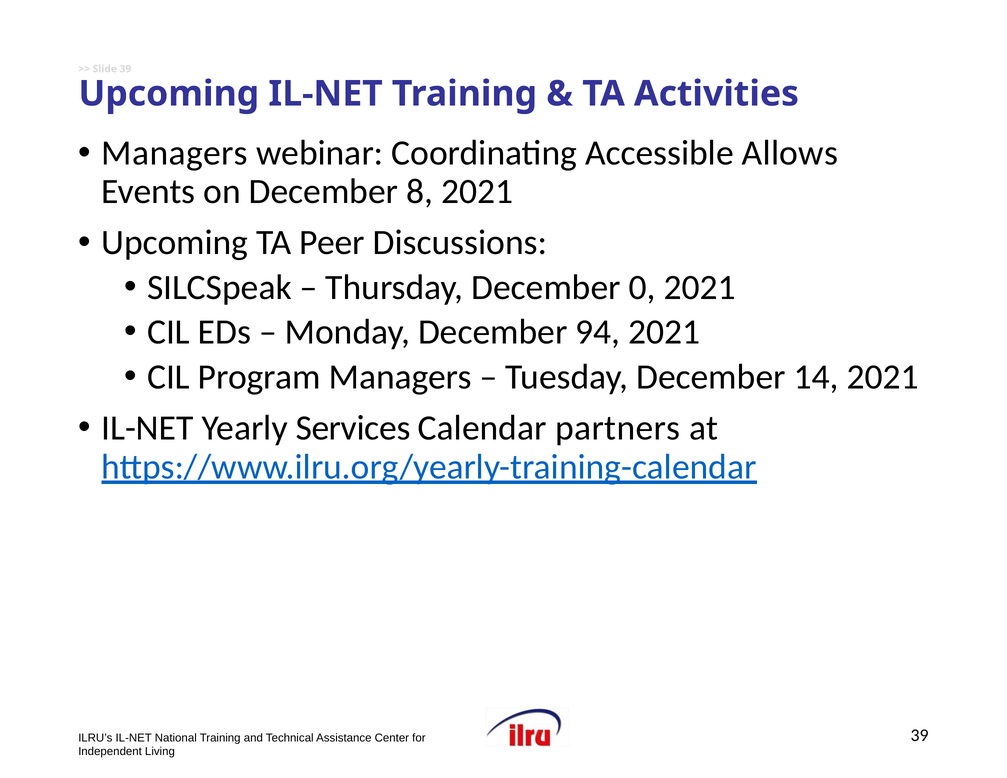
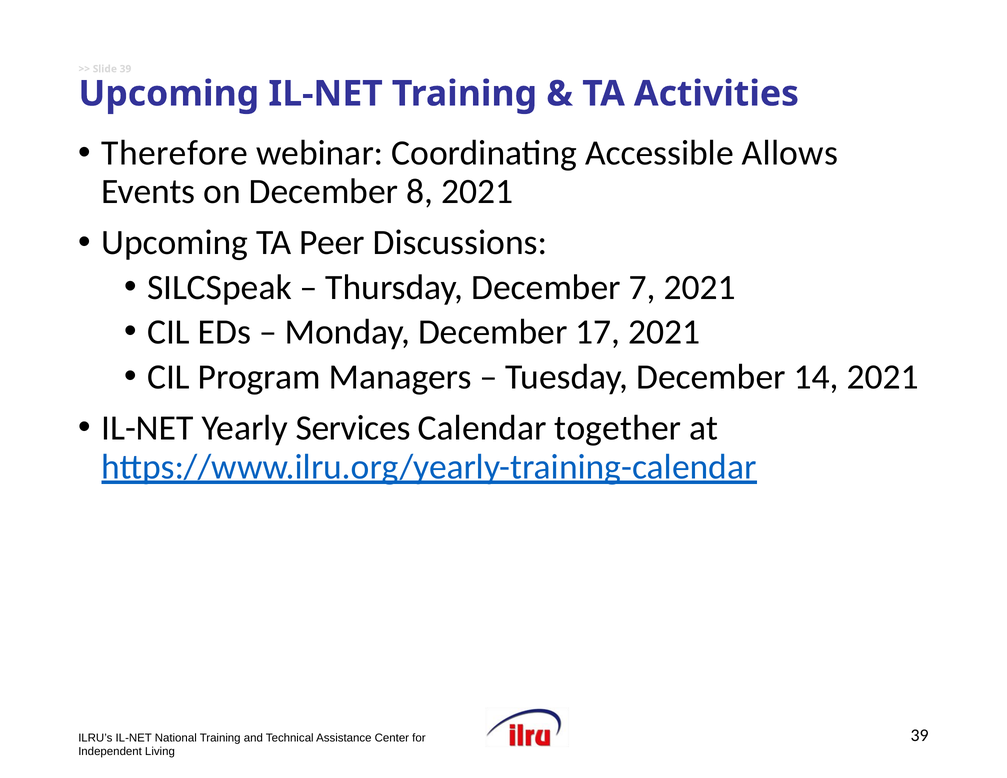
Managers: Managers -> Therefore (175, 153)
0: 0 -> 7 (642, 287)
94: 94 -> 17 (598, 332)
partners: partners -> together (618, 428)
